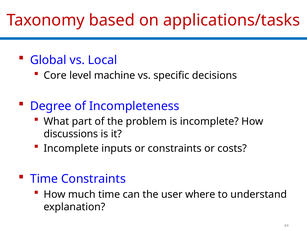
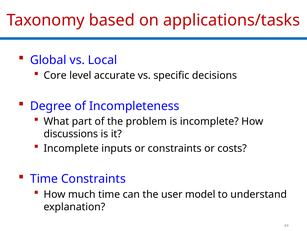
machine: machine -> accurate (115, 75)
where: where -> model (200, 194)
